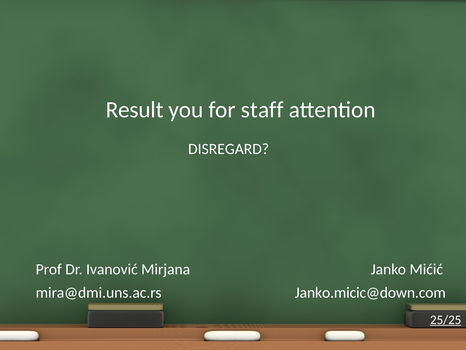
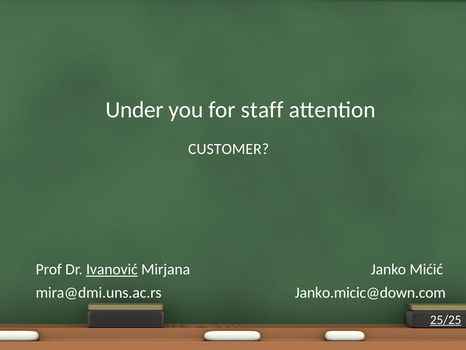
Result: Result -> Under (135, 110)
DISREGARD: DISREGARD -> CUSTOMER (229, 149)
Ivanović underline: none -> present (112, 269)
